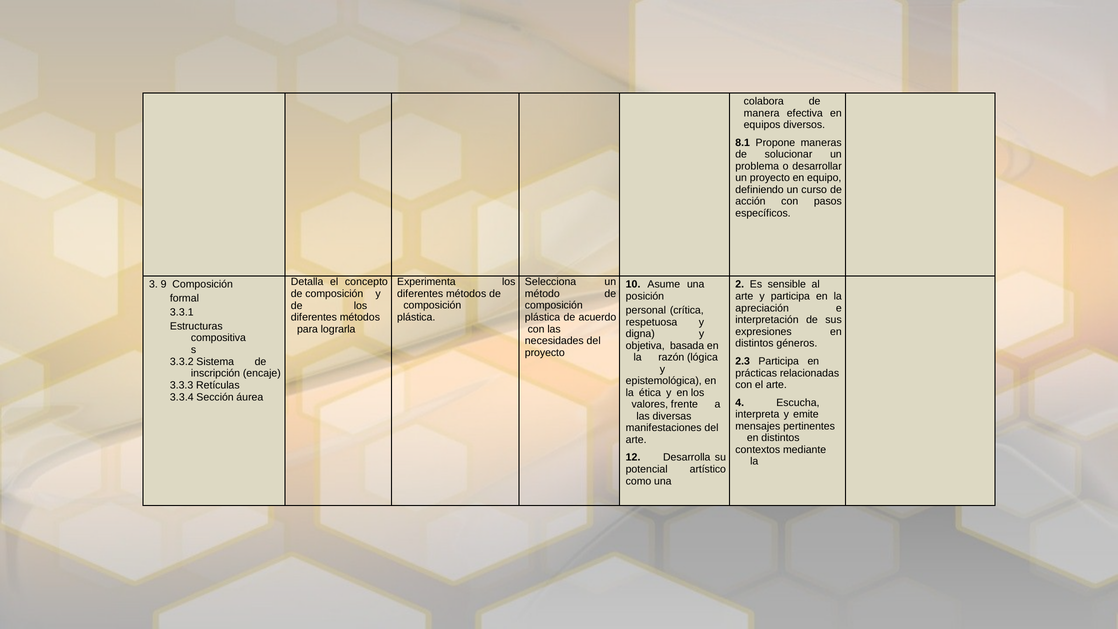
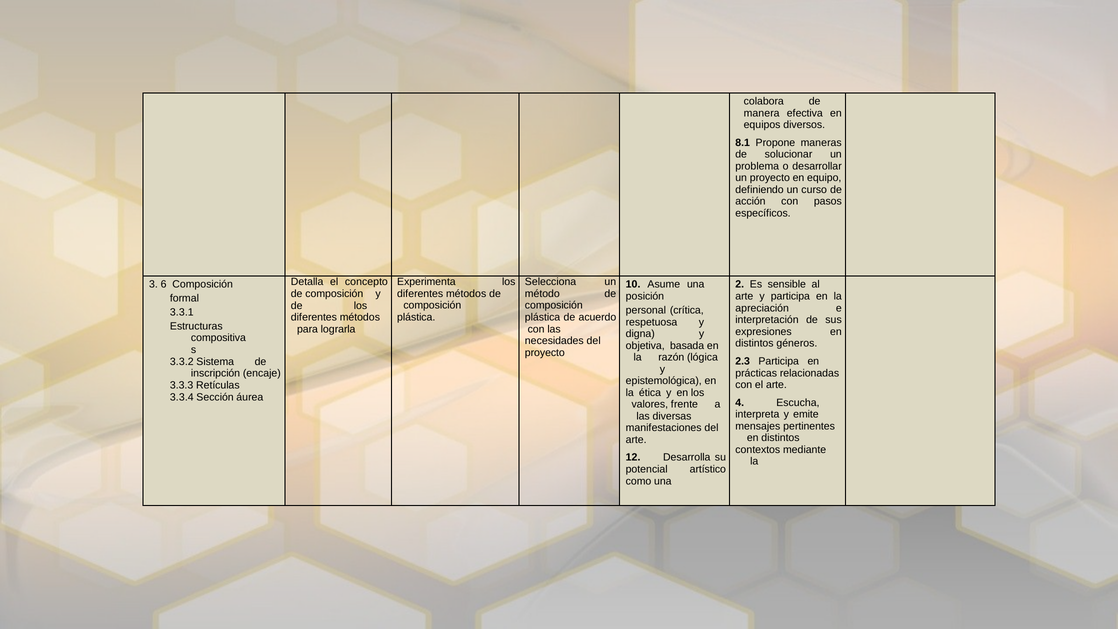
9: 9 -> 6 (164, 284)
